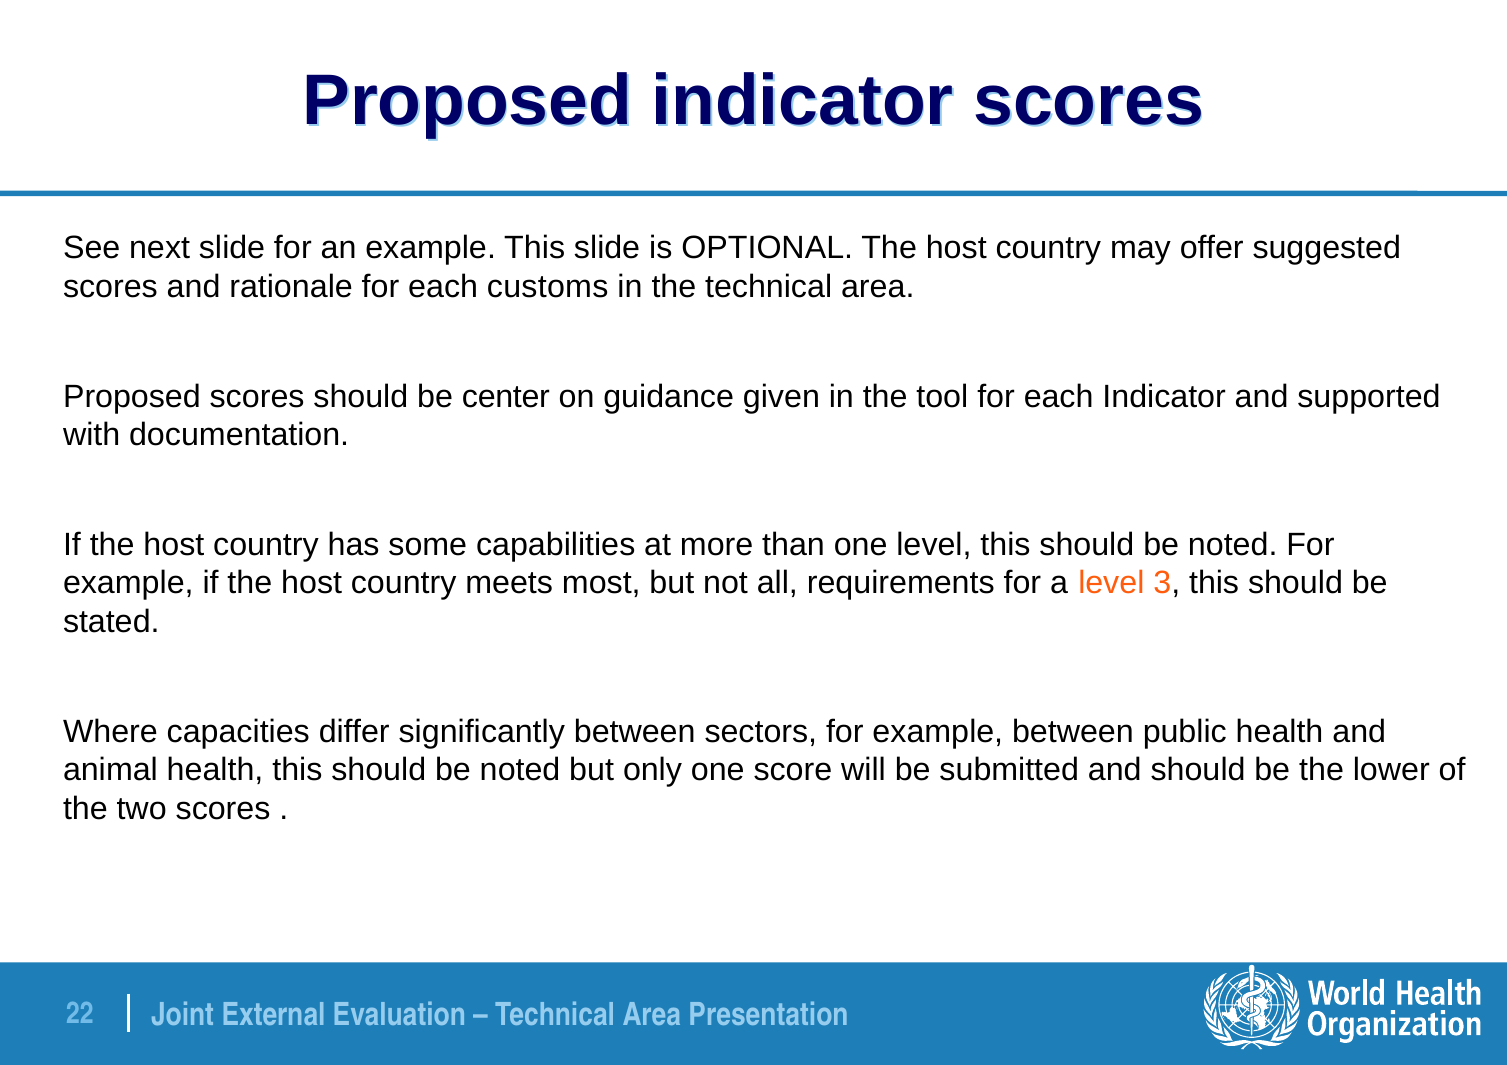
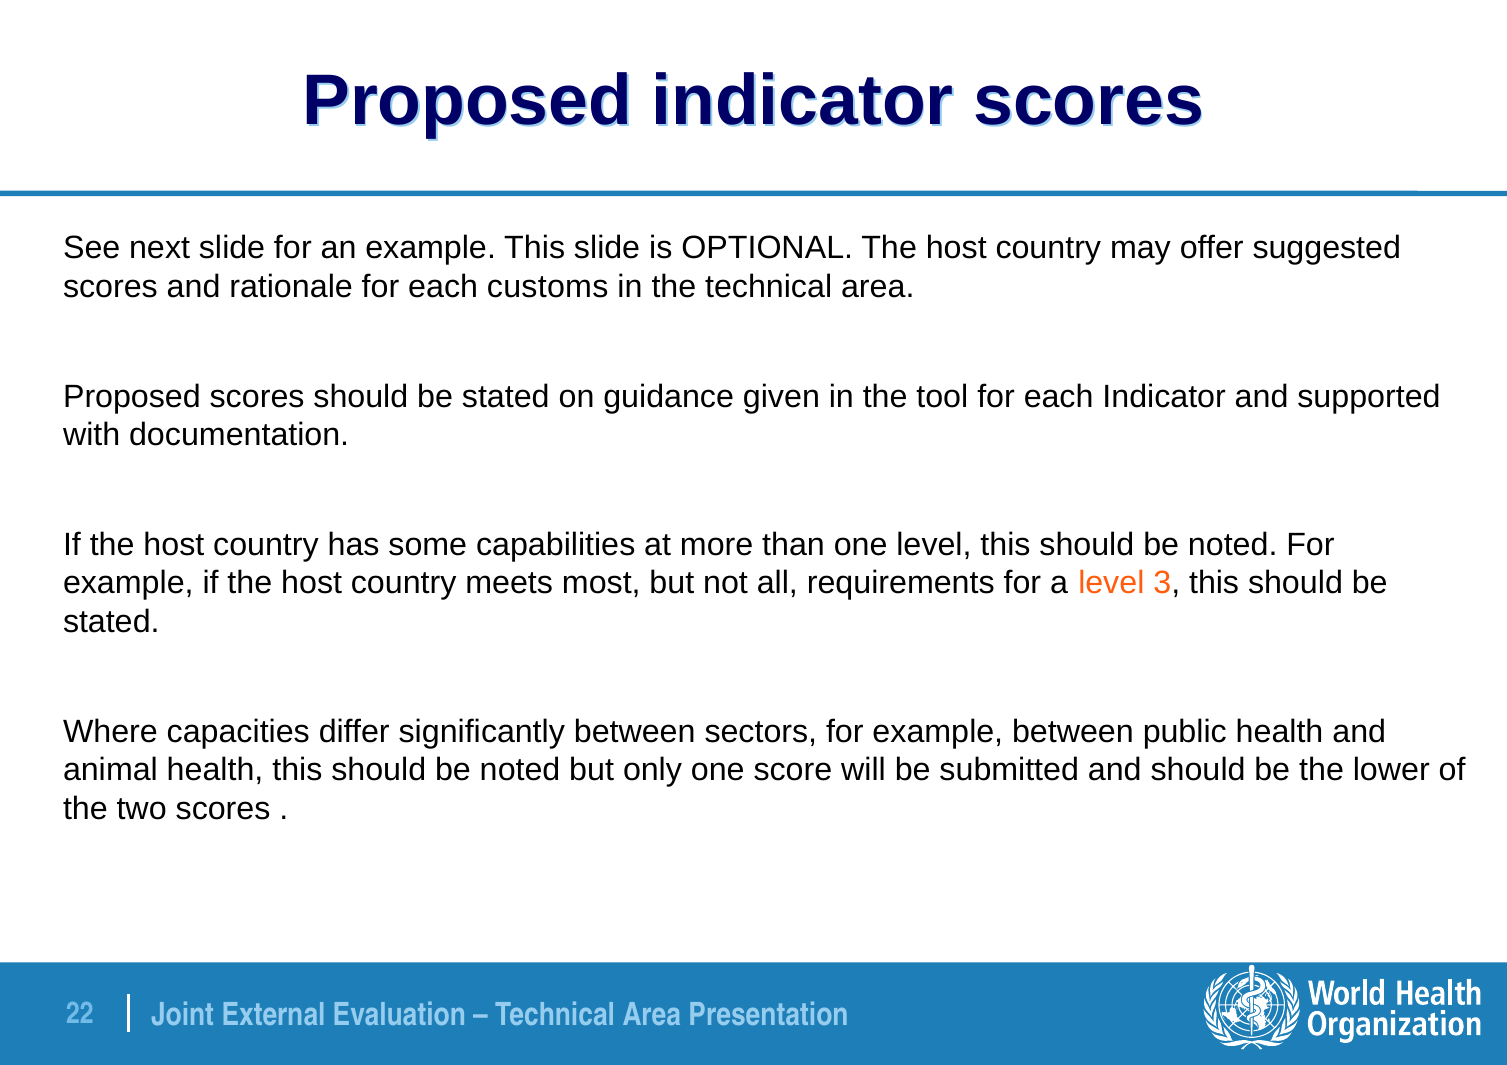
scores should be center: center -> stated (506, 397)
